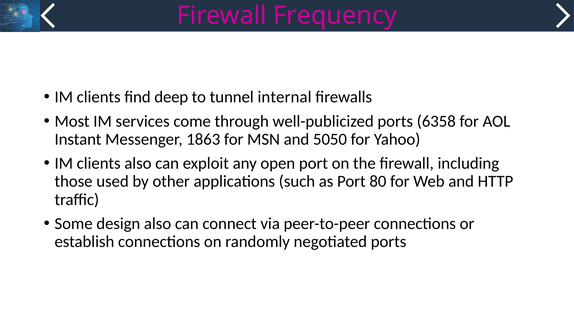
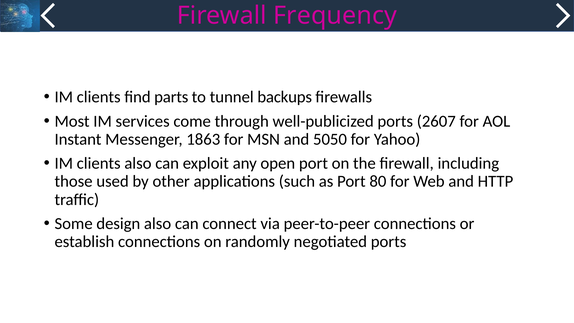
deep: deep -> parts (171, 97)
internal: internal -> backups (285, 97)
6358: 6358 -> 2607 (436, 121)
